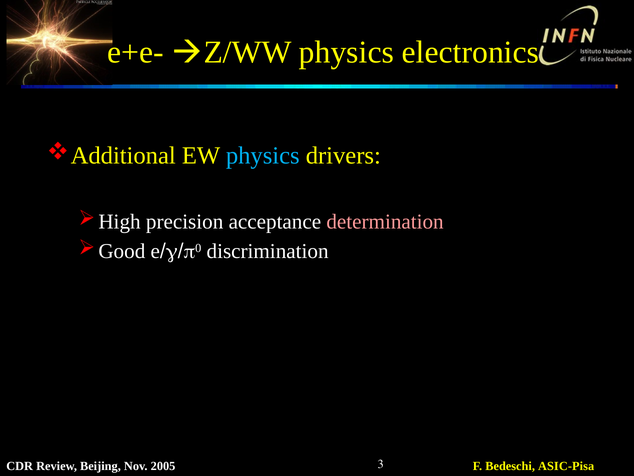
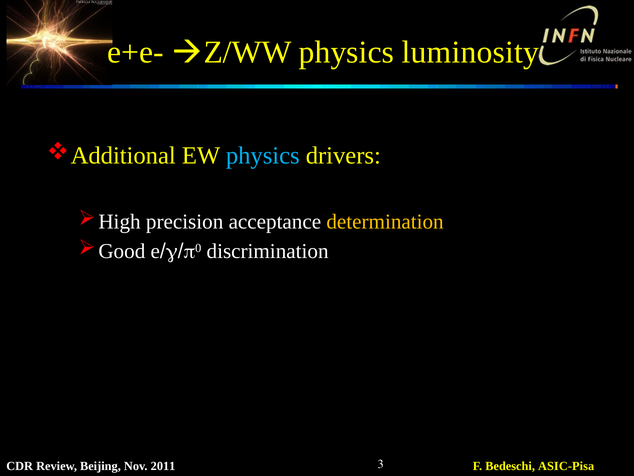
electronics: electronics -> luminosity (470, 52)
determination colour: pink -> yellow (385, 222)
2005: 2005 -> 2011 (163, 466)
